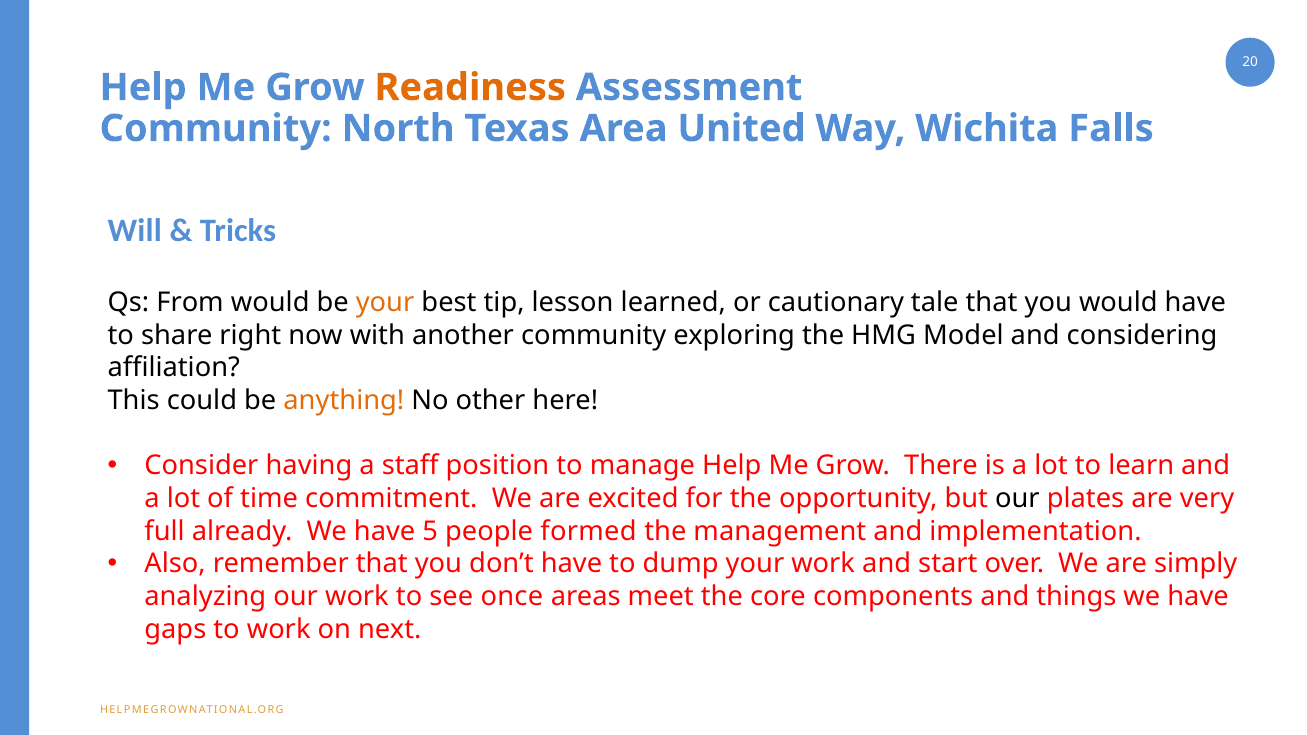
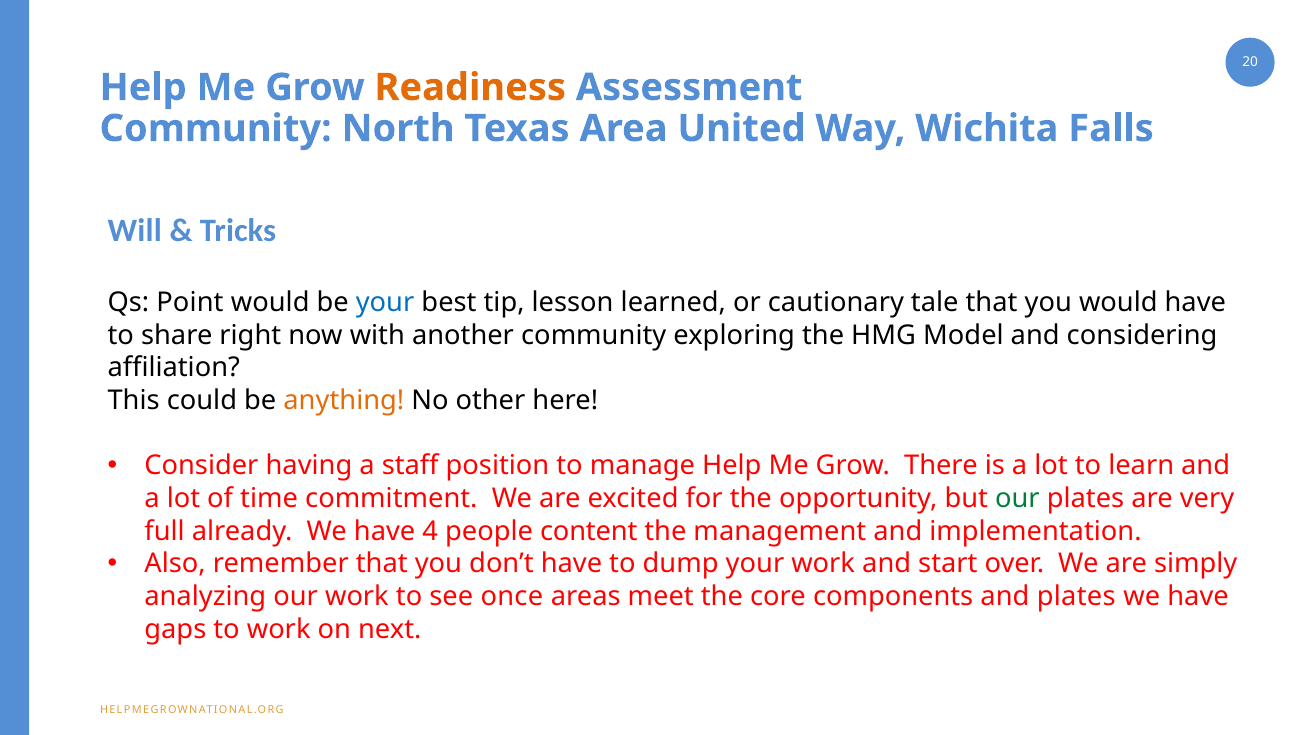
From: From -> Point (190, 303)
your colour: orange -> blue (385, 303)
our colour: black -> green (1017, 499)
5: 5 -> 4 (430, 531)
formed: formed -> content (589, 531)
and things: things -> plates (1076, 597)
